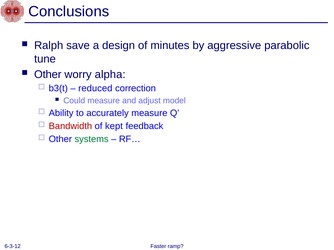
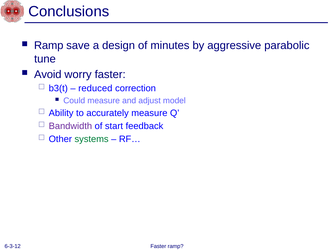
Ralph: Ralph -> Ramp (49, 46)
Other: Other -> Avoid (48, 75)
worry alpha: alpha -> faster (110, 75)
Bandwidth colour: red -> purple (70, 126)
kept: kept -> start (114, 126)
